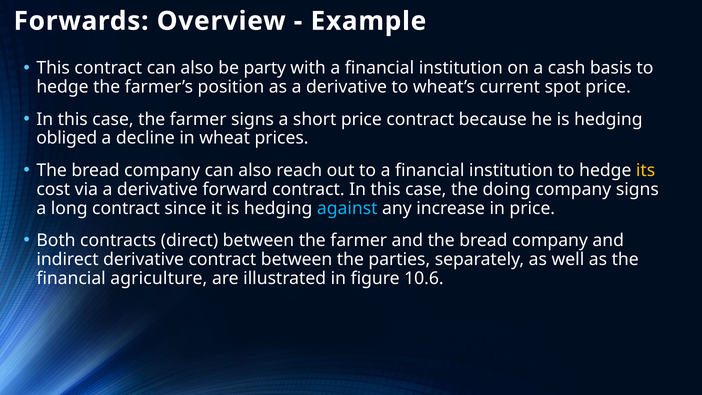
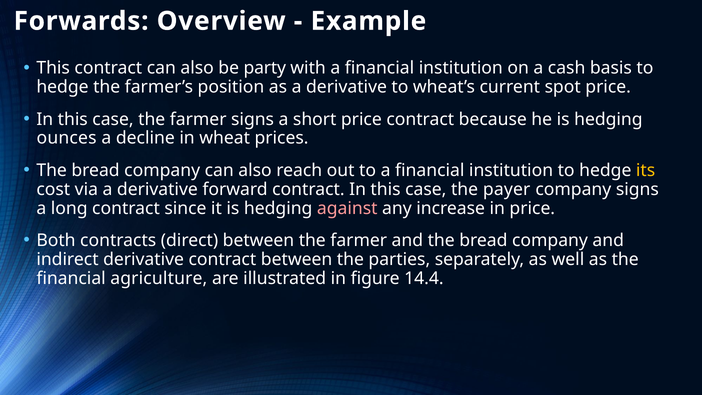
obliged: obliged -> ounces (67, 138)
doing: doing -> payer (507, 189)
against colour: light blue -> pink (347, 208)
10.6: 10.6 -> 14.4 (424, 278)
